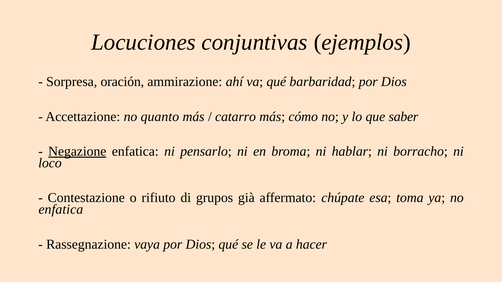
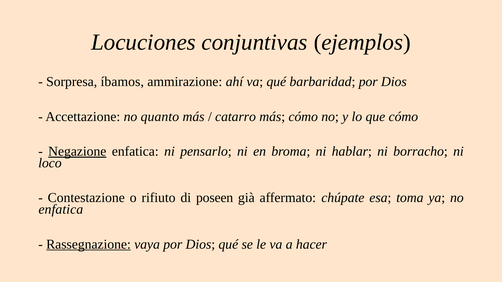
oración: oración -> íbamos (122, 82)
que saber: saber -> cómo (403, 117)
grupos: grupos -> poseen (215, 198)
Rassegnazione underline: none -> present (88, 245)
